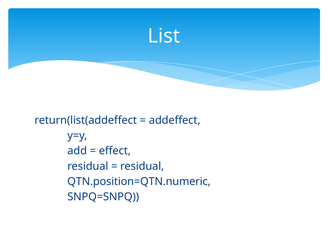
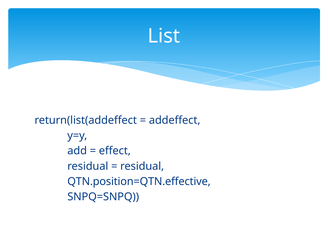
QTN.position=QTN.numeric: QTN.position=QTN.numeric -> QTN.position=QTN.effective (139, 181)
